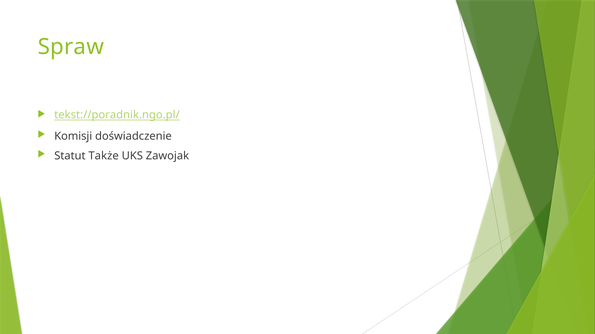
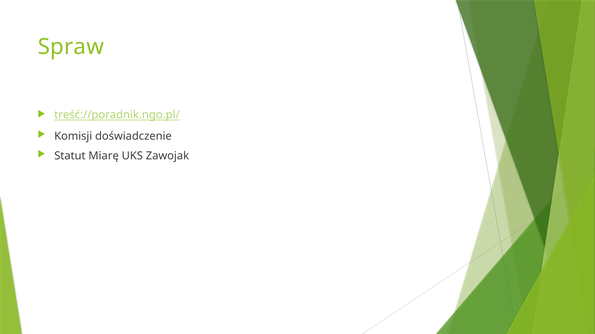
tekst://poradnik.ngo.pl/: tekst://poradnik.ngo.pl/ -> treść://poradnik.ngo.pl/ (117, 115)
Także: Także -> Miarę (104, 156)
